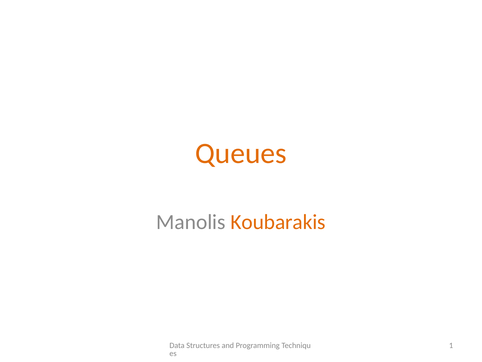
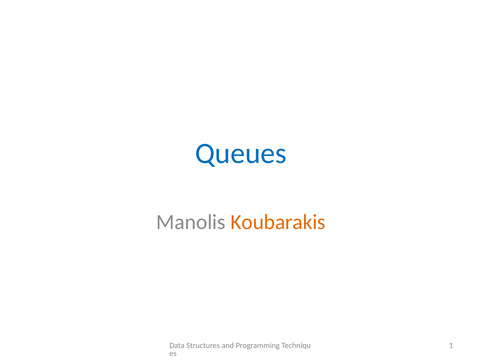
Queues colour: orange -> blue (241, 153)
